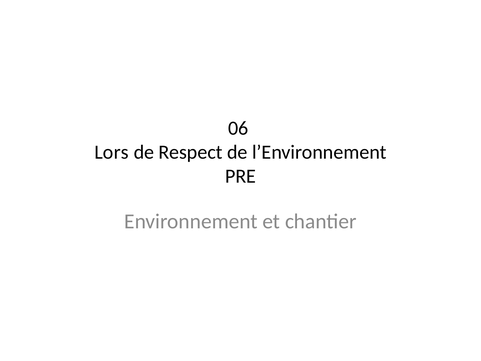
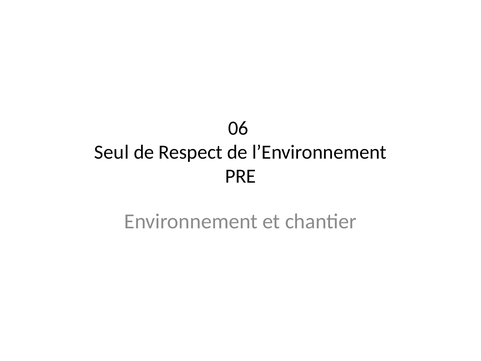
Lors: Lors -> Seul (112, 152)
